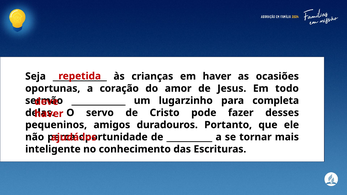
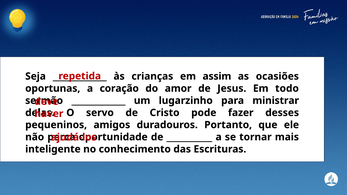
em haver: haver -> assim (217, 76)
completa: completa -> ministrar (276, 101)
